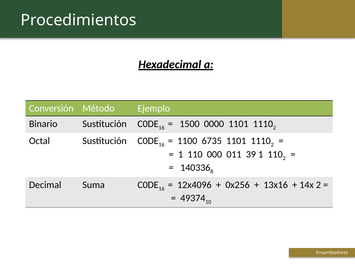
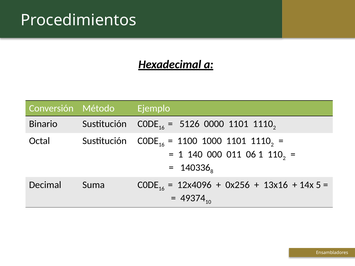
1500: 1500 -> 5126 (190, 124)
6735: 6735 -> 1000 (212, 141)
110: 110 -> 140 (195, 154)
39: 39 -> 06 (251, 154)
14x 2: 2 -> 5 (318, 185)
